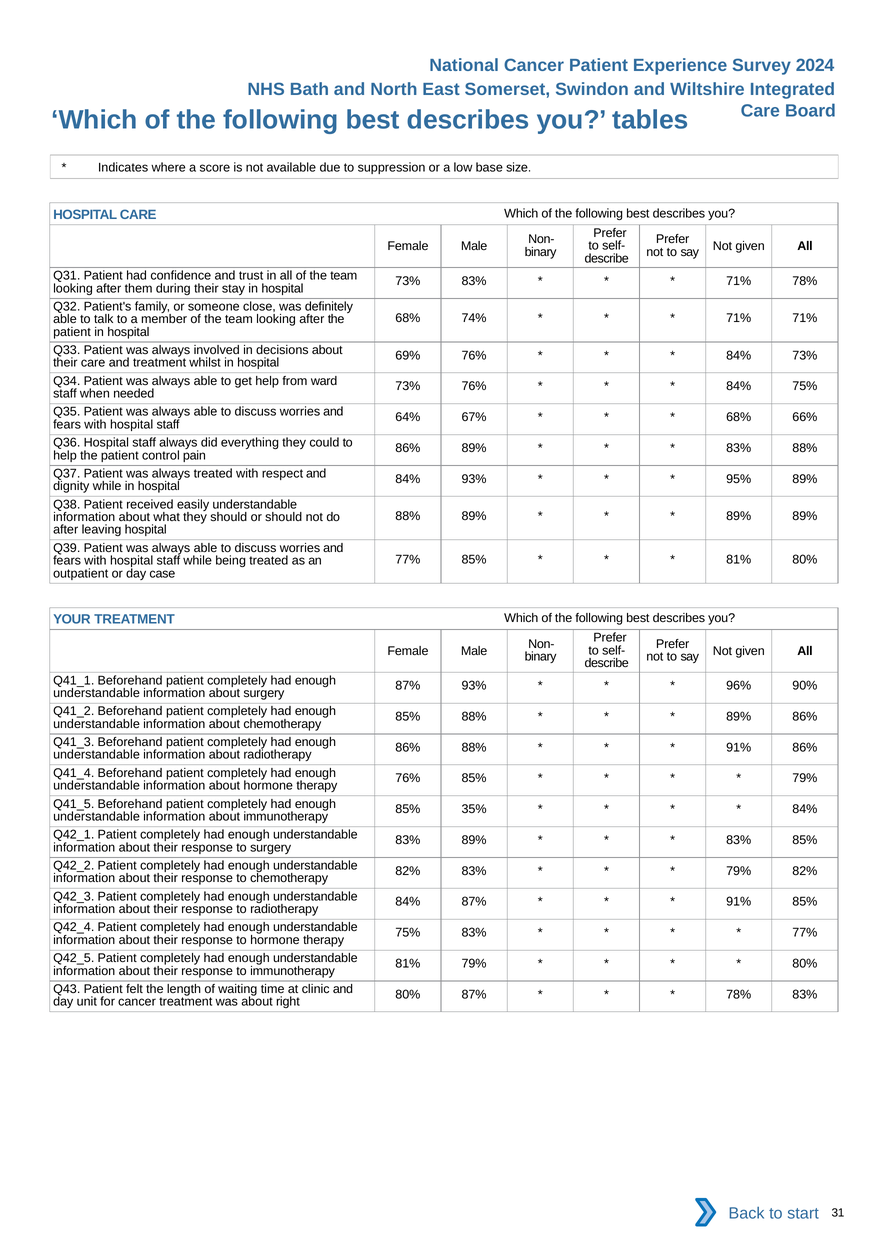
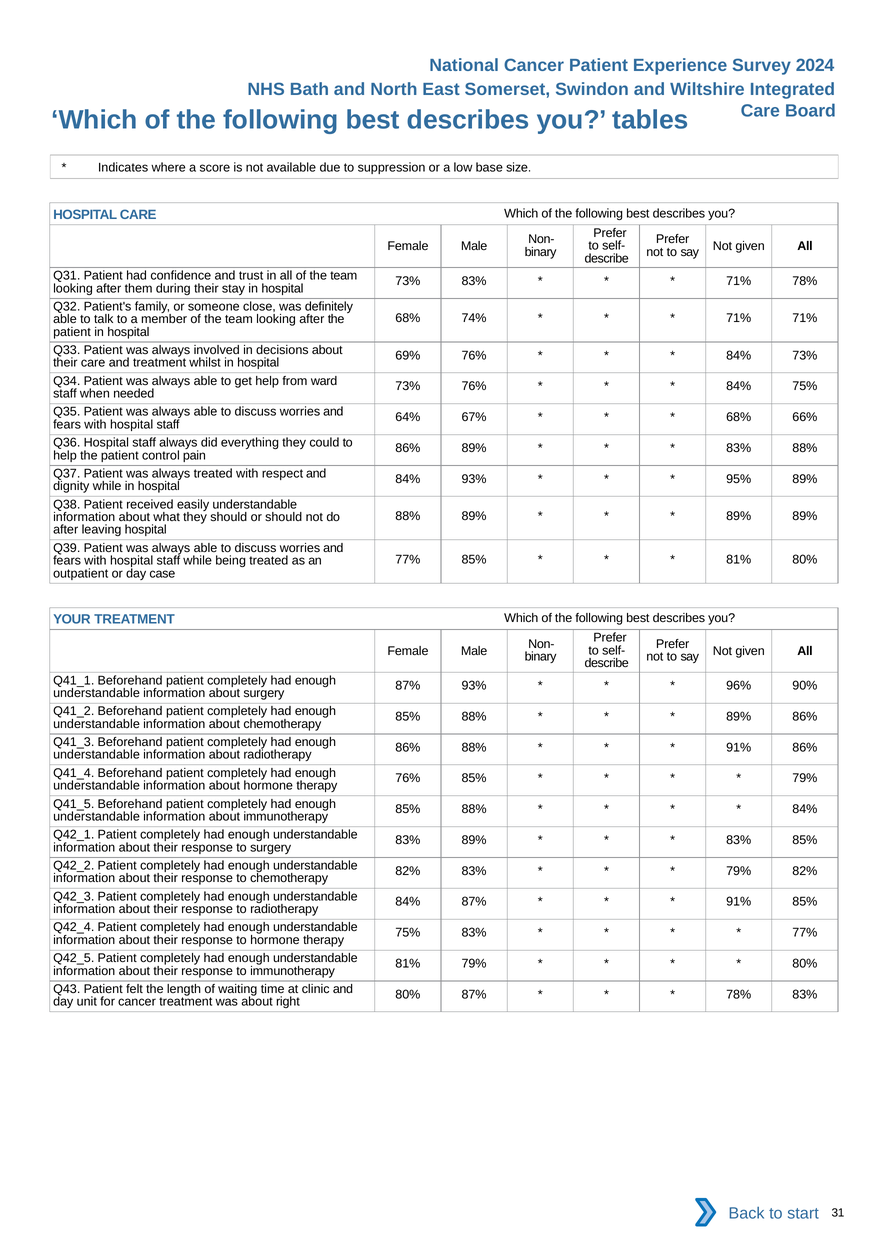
35%: 35% -> 88% (474, 809)
